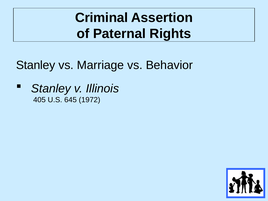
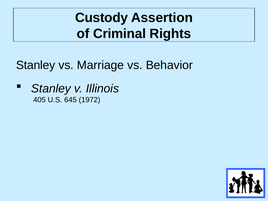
Criminal: Criminal -> Custody (102, 18)
Paternal: Paternal -> Criminal (119, 34)
